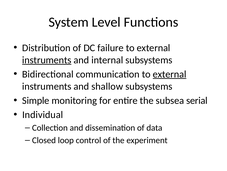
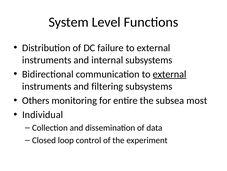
instruments underline: present -> none (47, 60)
shallow: shallow -> filtering (107, 86)
Simple: Simple -> Others (36, 100)
serial: serial -> most (197, 100)
